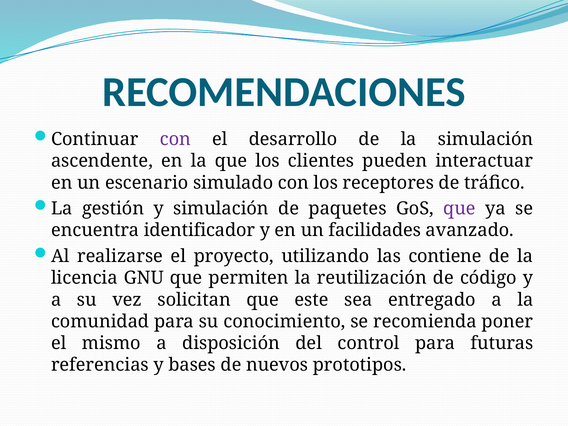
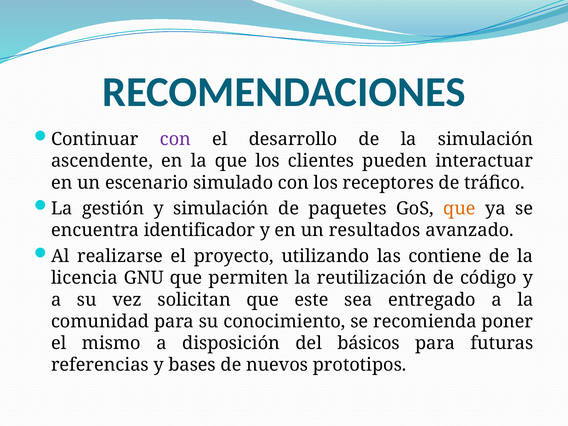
que colour: purple -> orange (460, 209)
facilidades: facilidades -> resultados (375, 230)
control: control -> básicos (369, 343)
